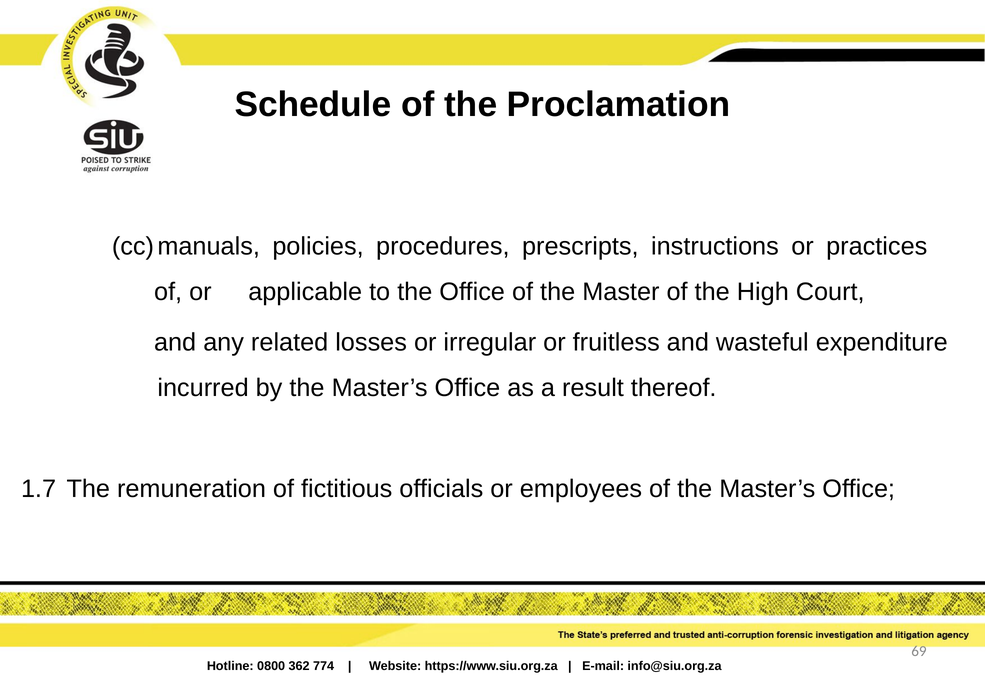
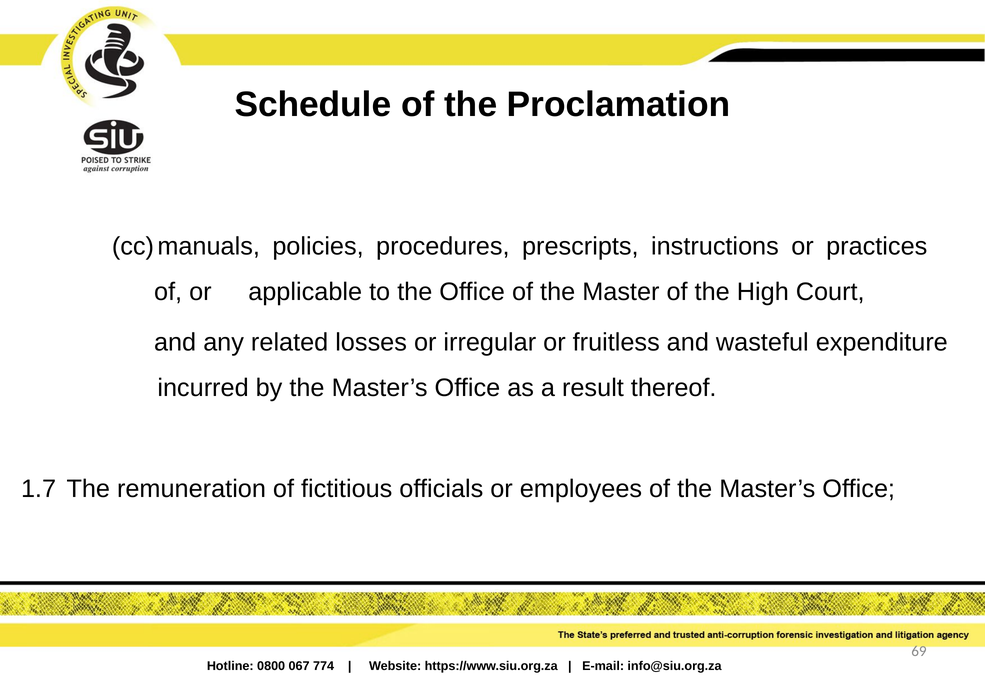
362: 362 -> 067 (299, 666)
